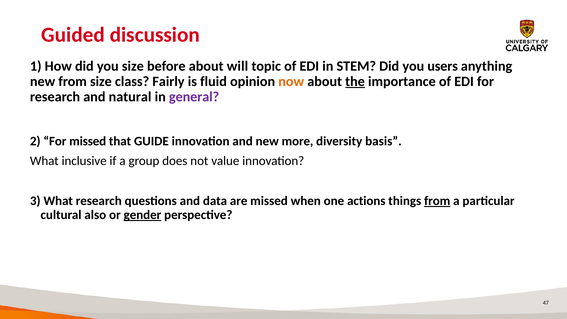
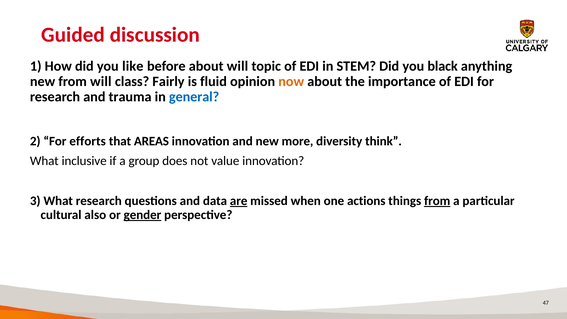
you size: size -> like (133, 66)
users: users -> black (443, 66)
from size: size -> will (101, 81)
the underline: present -> none (355, 81)
natural: natural -> trauma (130, 97)
general colour: purple -> blue (194, 97)
For missed: missed -> efforts (88, 141)
GUIDE: GUIDE -> AREAS (151, 141)
basis: basis -> think (384, 141)
are underline: none -> present (239, 201)
